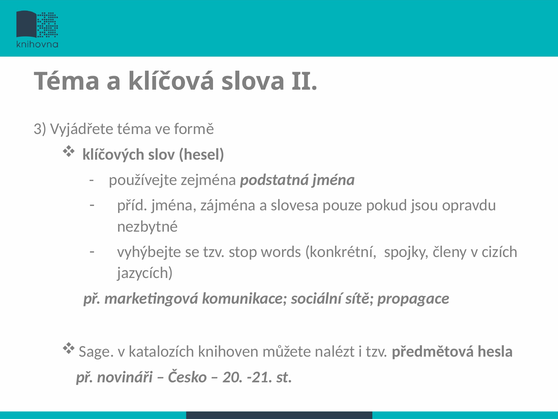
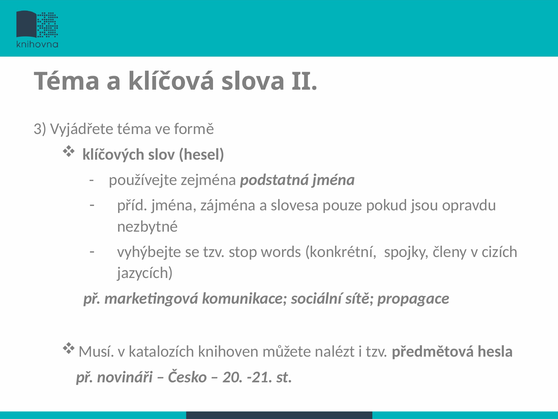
Sage: Sage -> Musí (97, 351)
